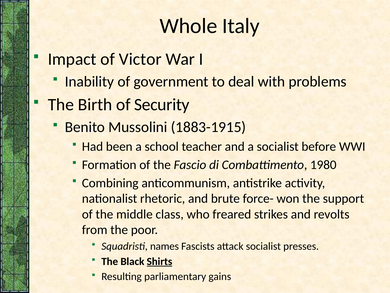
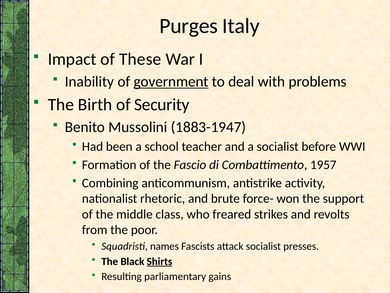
Whole: Whole -> Purges (189, 26)
Victor: Victor -> These (140, 59)
government underline: none -> present (171, 81)
1883-1915: 1883-1915 -> 1883-1947 (208, 127)
1980: 1980 -> 1957 (323, 165)
